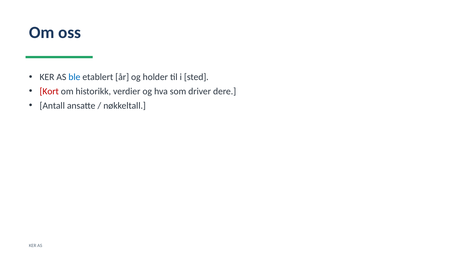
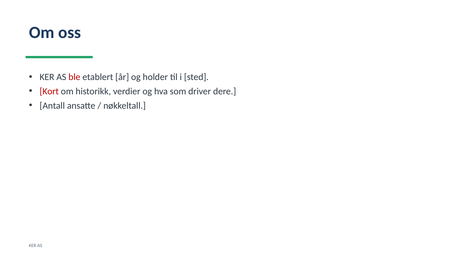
ble colour: blue -> red (74, 77)
